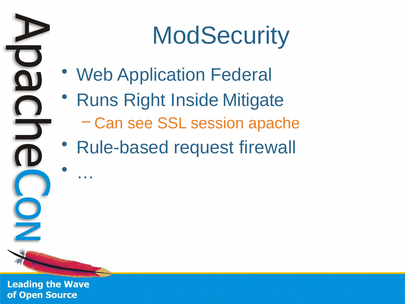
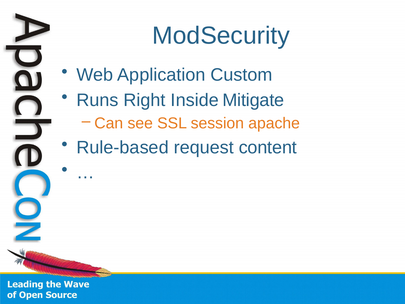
Federal: Federal -> Custom (241, 75)
firewall: firewall -> content (268, 147)
